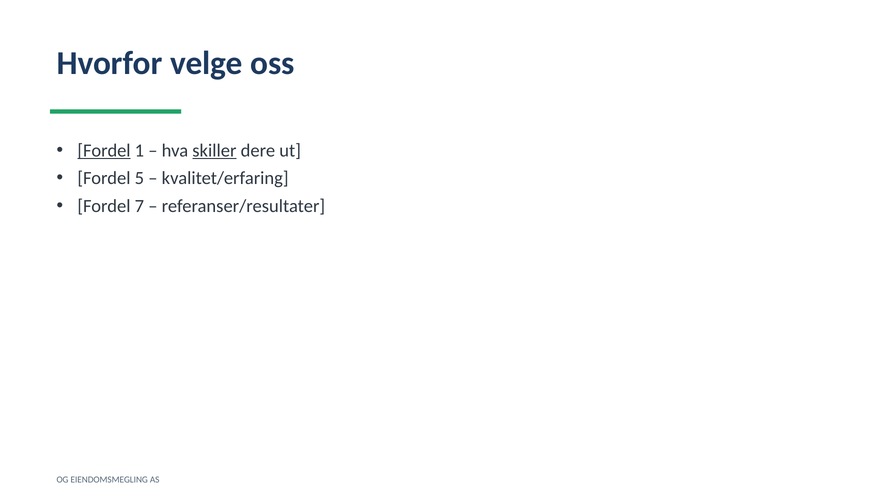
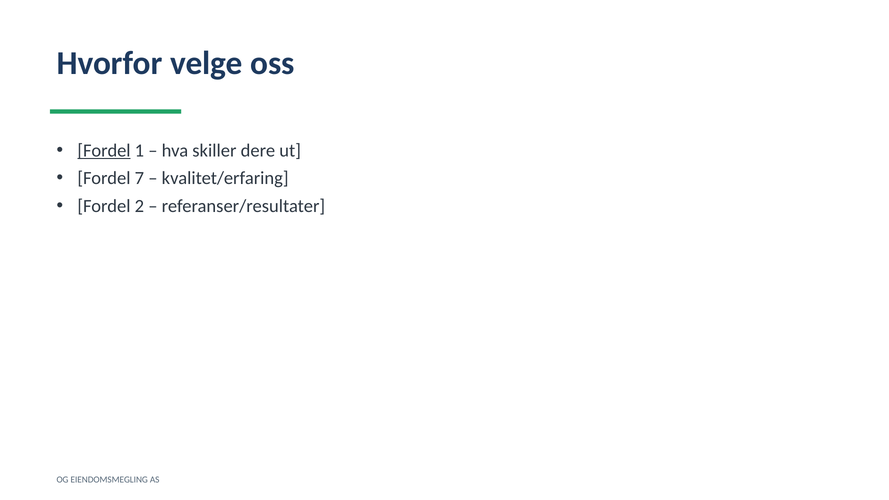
skiller underline: present -> none (214, 151)
5: 5 -> 7 (139, 178)
7: 7 -> 2 (139, 206)
